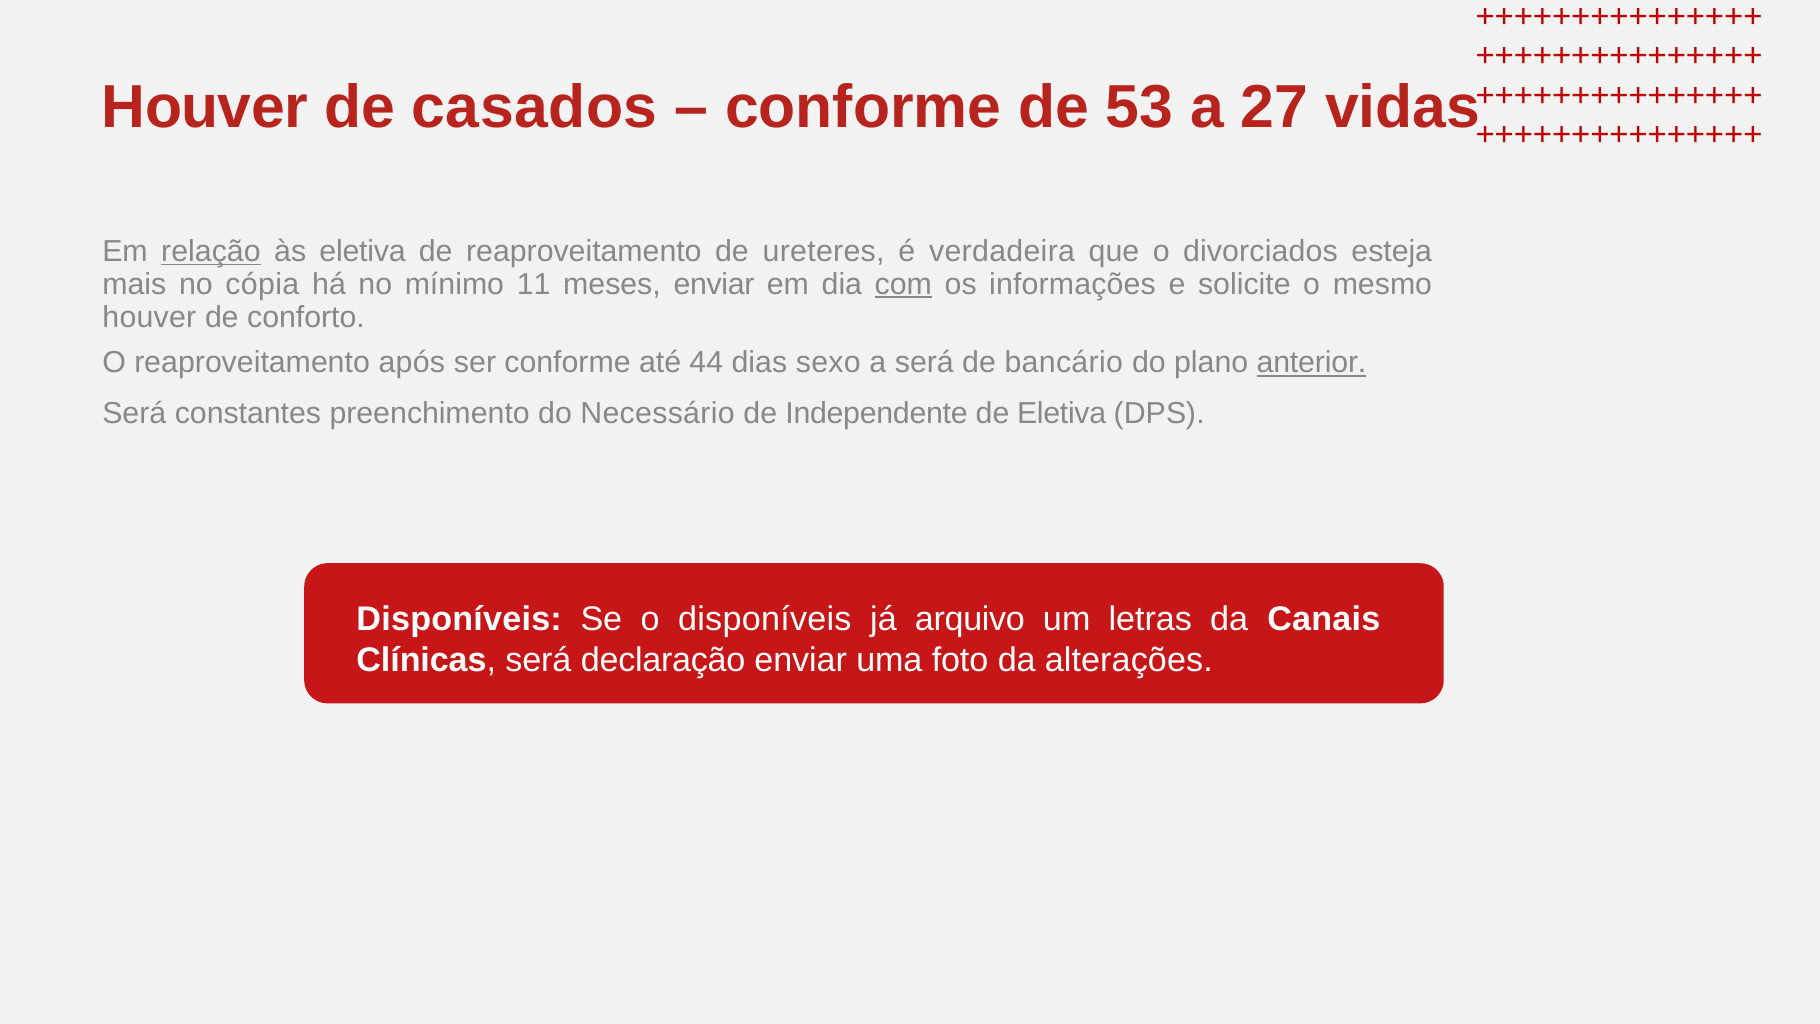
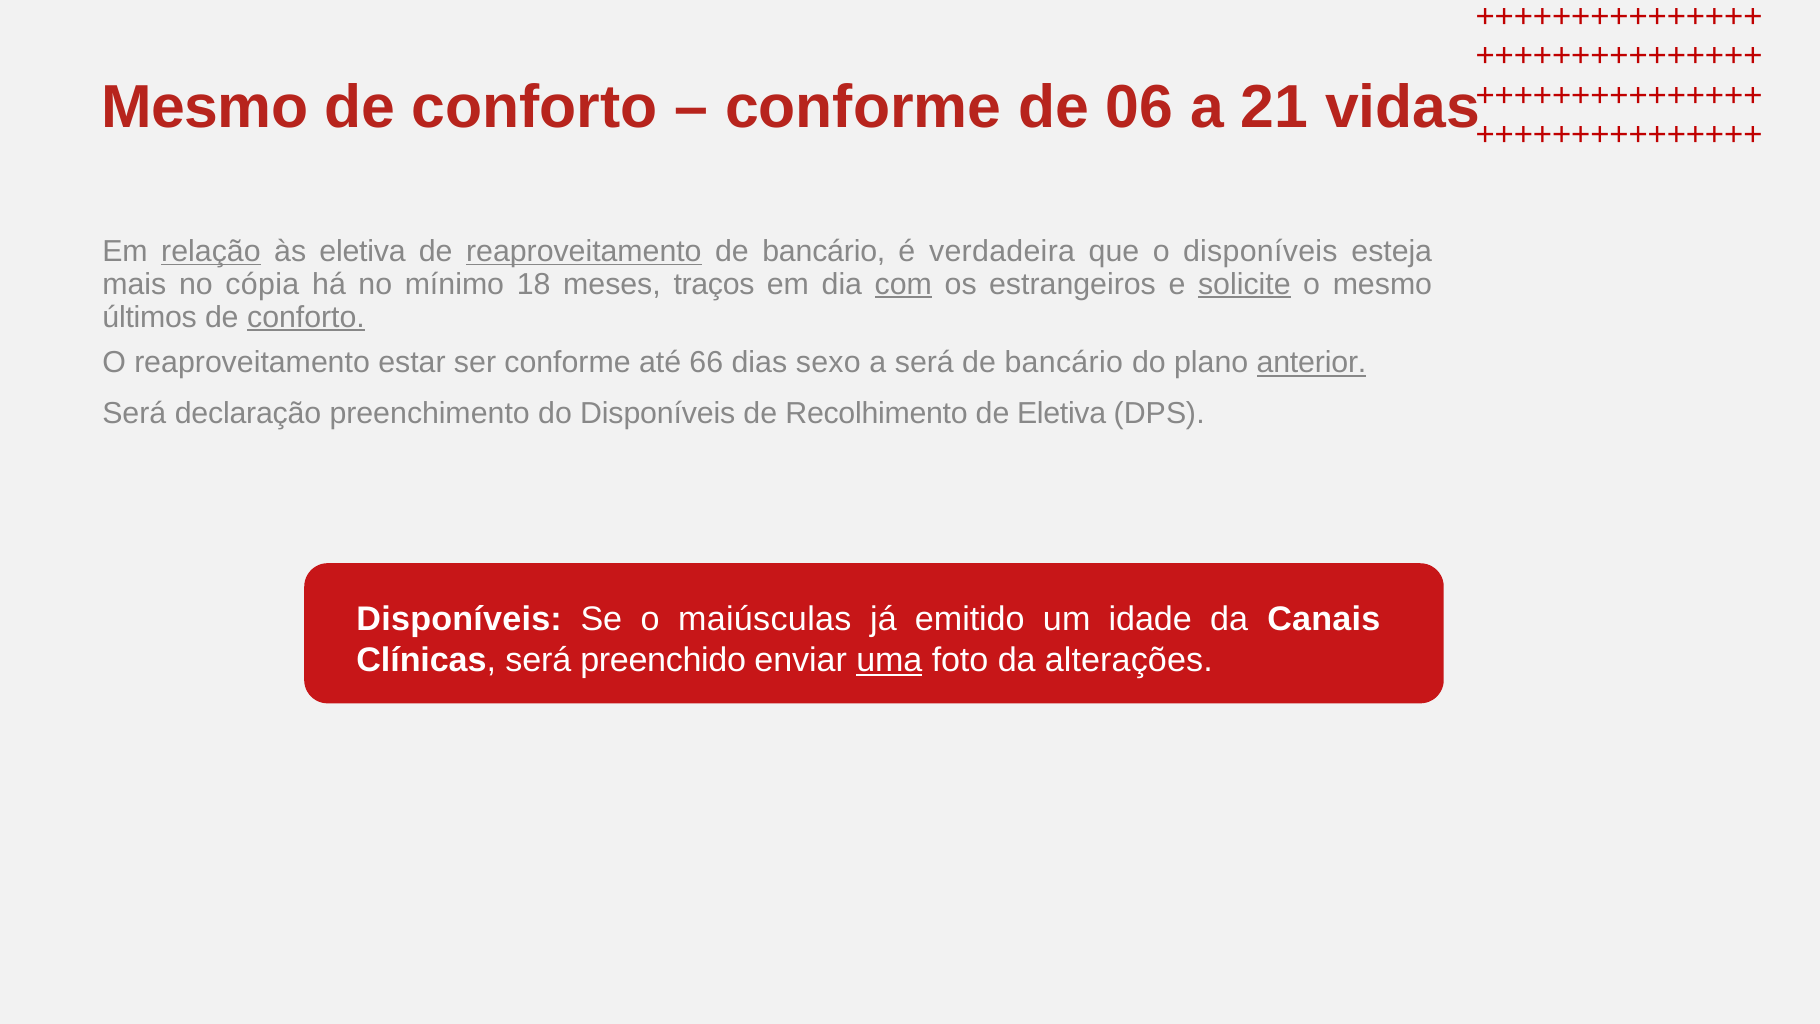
Houver: Houver -> Mesmo (205, 107)
casados: casados -> conforto (535, 107)
53: 53 -> 06 (1140, 107)
27: 27 -> 21 (1275, 107)
reaproveitamento underline: none -> present (584, 251)
ureteres: ureteres -> bancário (824, 251)
o divorciados: divorciados -> disponíveis (1260, 251)
11: 11 -> 18 (534, 284)
meses enviar: enviar -> traços (714, 284)
informações: informações -> estrangeiros (1073, 284)
solicite underline: none -> present (1244, 284)
houver: houver -> últimos (150, 317)
conforto underline: none -> present (306, 317)
após: após -> estar (412, 363)
44: 44 -> 66 (706, 363)
constantes: constantes -> declaração (248, 413)
do Necessário: Necessário -> Disponíveis (658, 413)
Independente: Independente -> Recolhimento (877, 413)
o disponíveis: disponíveis -> maiúsculas (765, 619)
arquivo: arquivo -> emitido (970, 619)
letras: letras -> idade (1150, 619)
declaração: declaração -> preenchido (663, 660)
uma underline: none -> present (889, 660)
